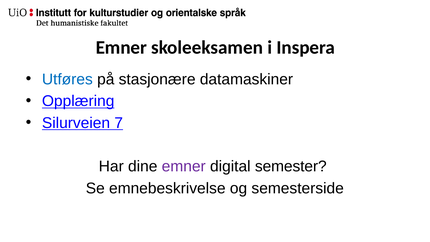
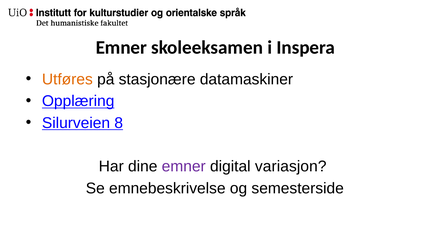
Utføres colour: blue -> orange (67, 79)
7: 7 -> 8 (119, 123)
semester: semester -> variasjon (291, 166)
